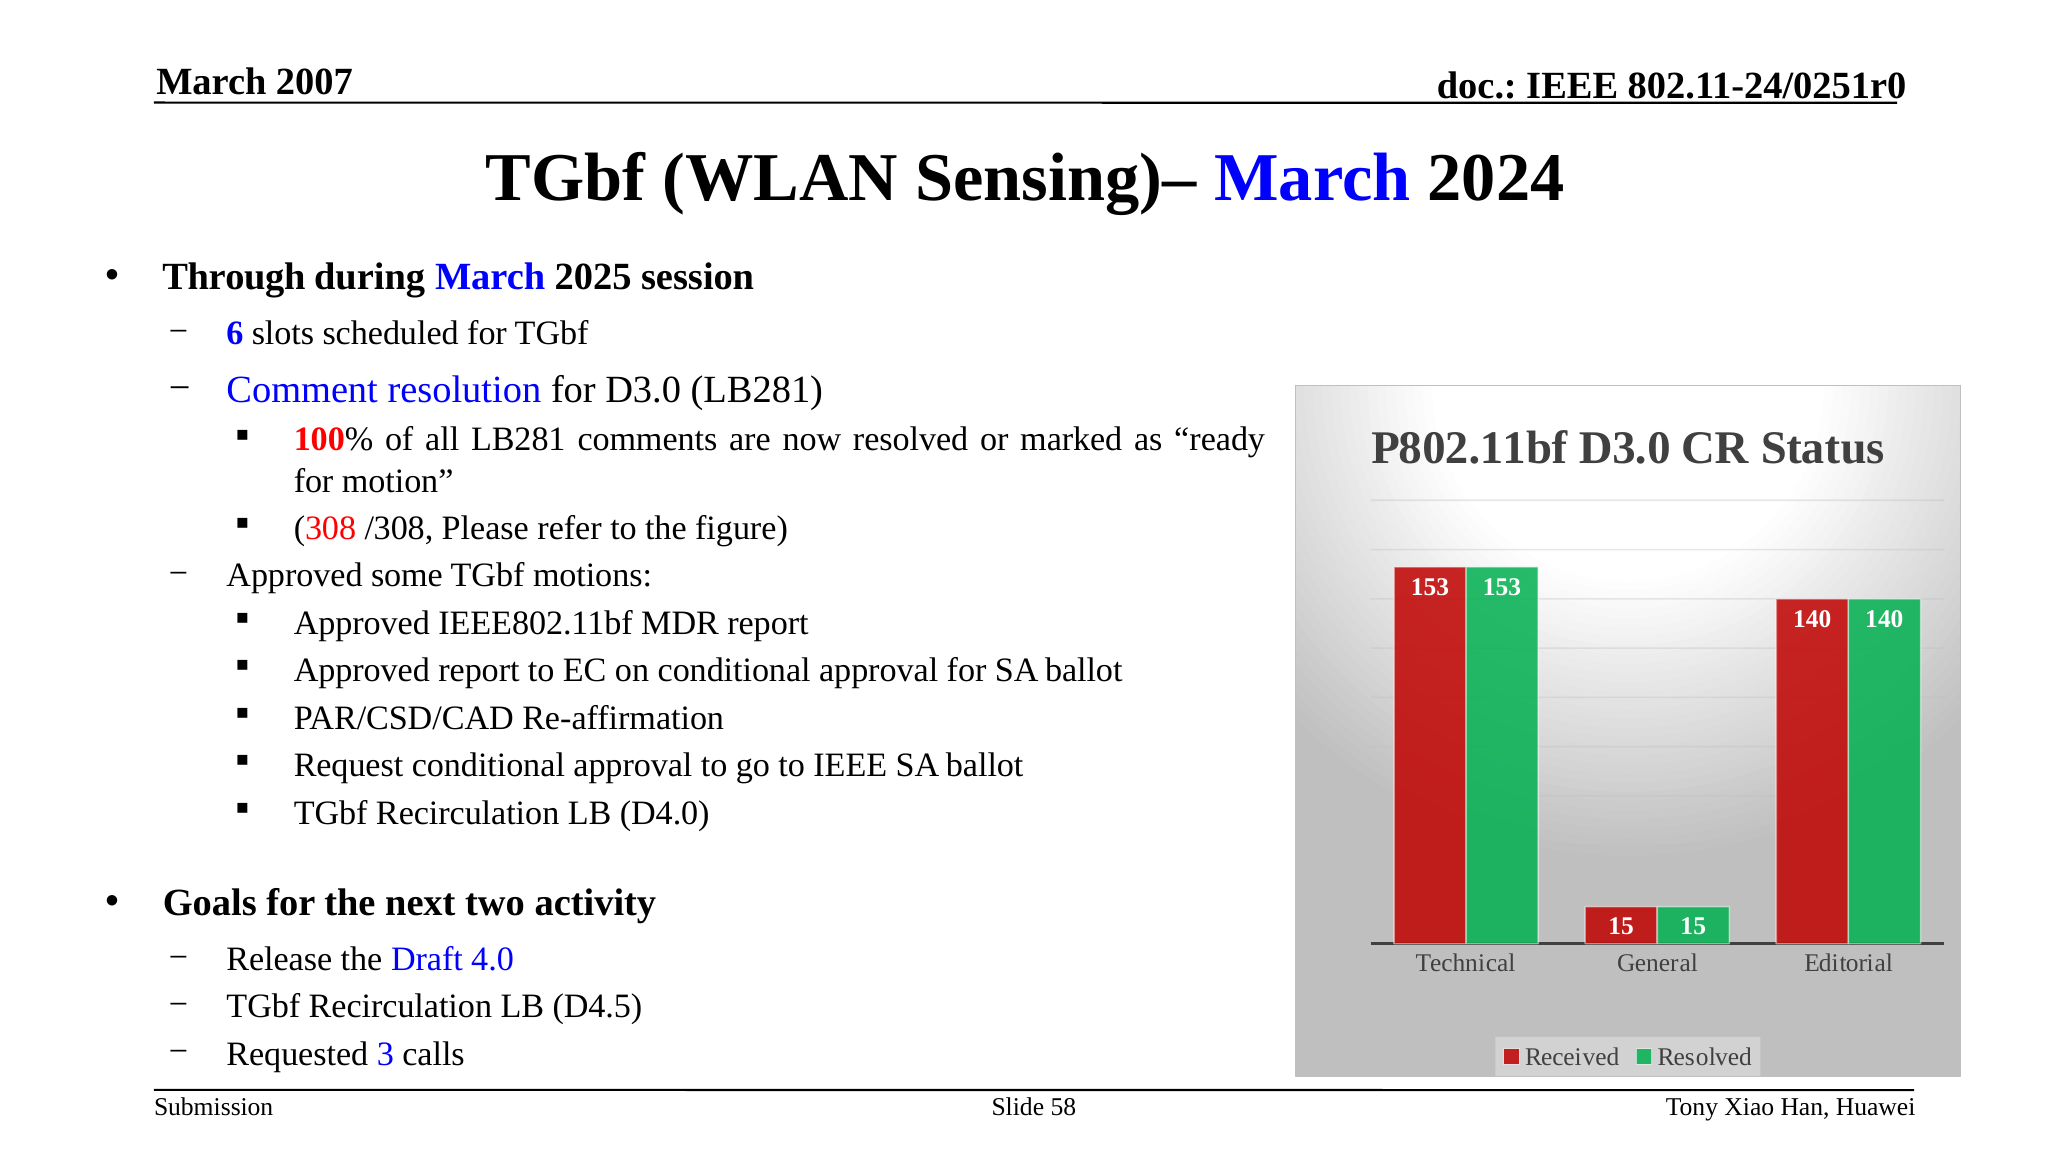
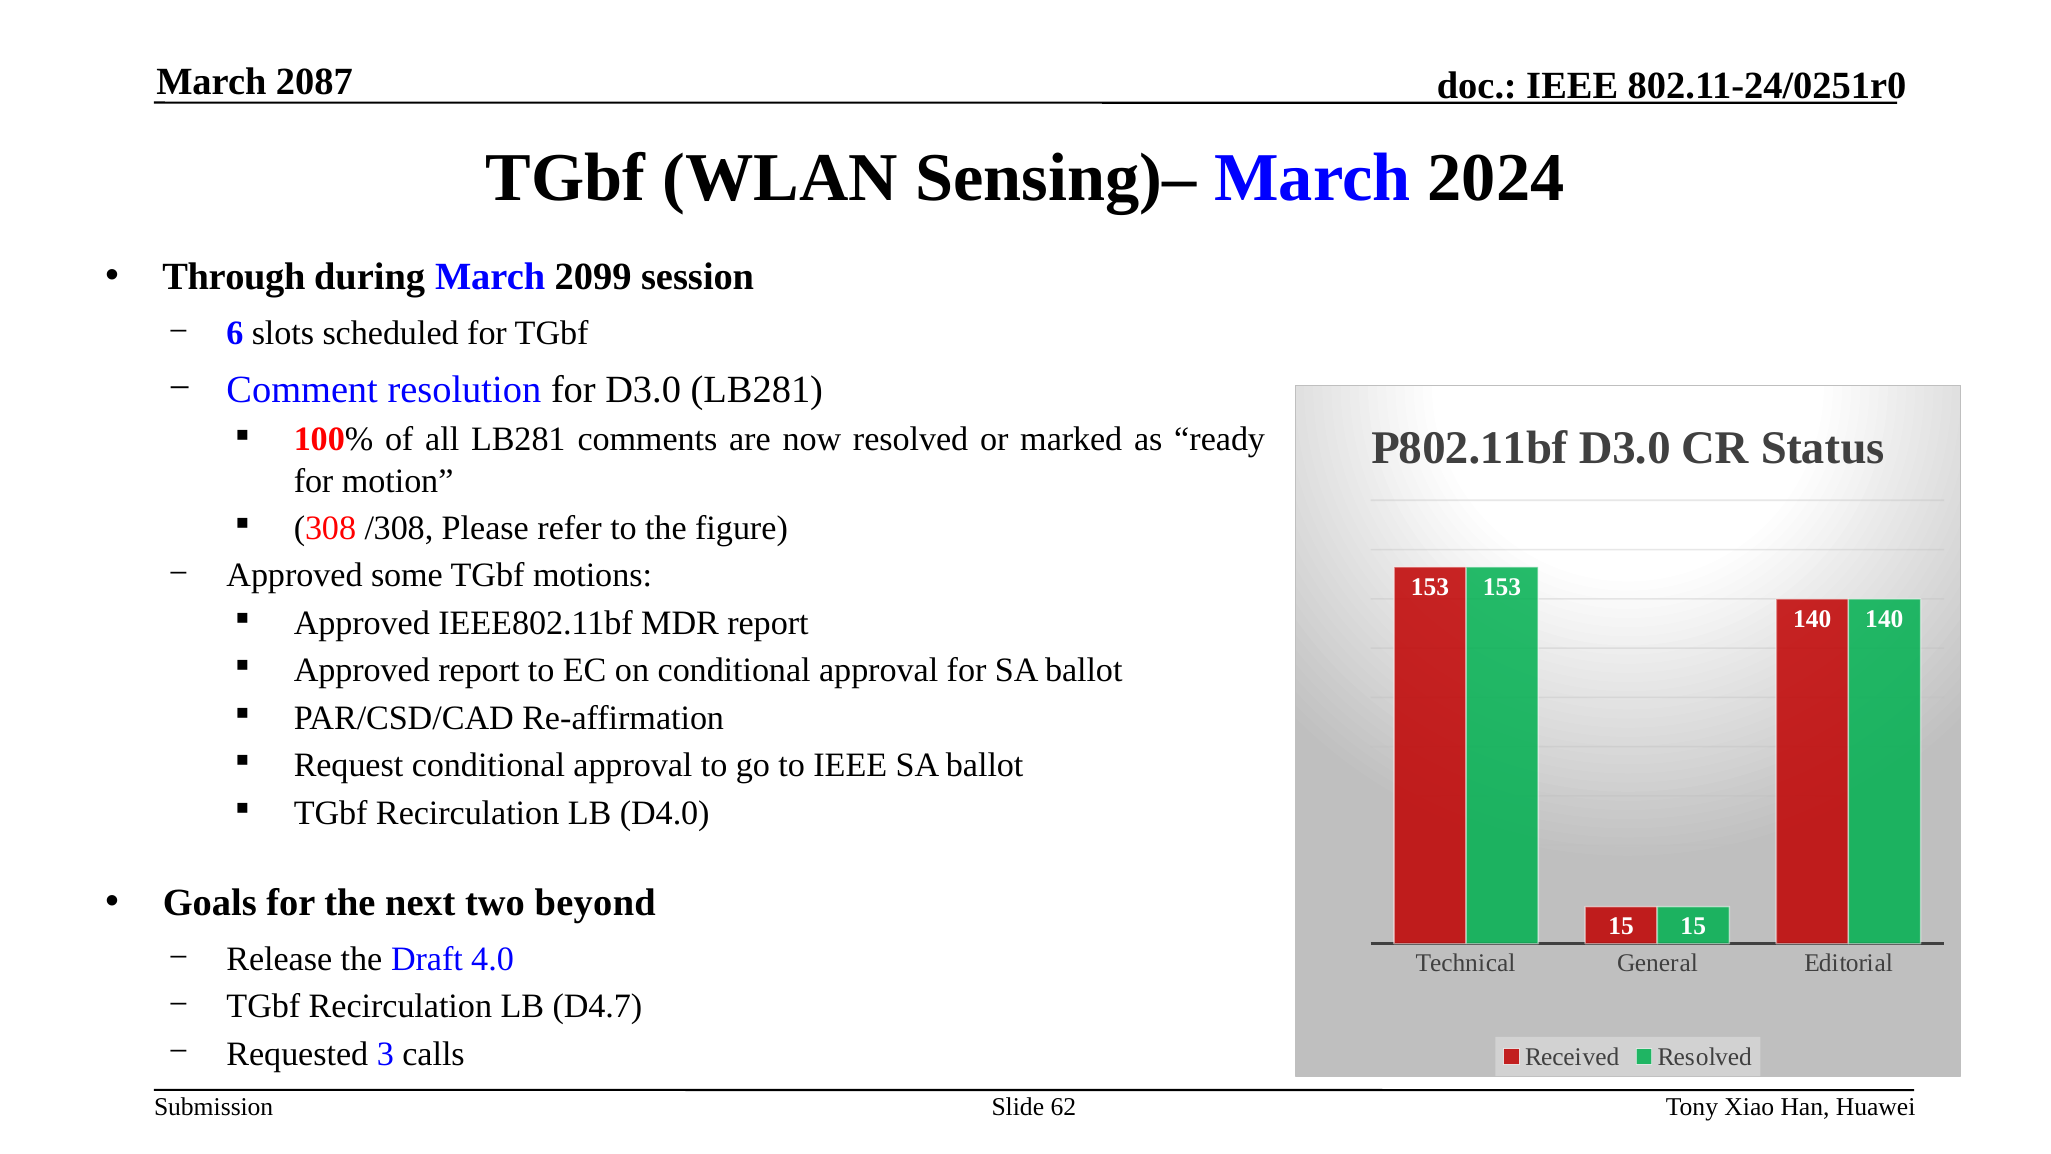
2007: 2007 -> 2087 (314, 82)
2025: 2025 -> 2099 (593, 277)
activity: activity -> beyond (595, 903)
D4.5: D4.5 -> D4.7 (597, 1006)
58: 58 -> 62 (1063, 1106)
